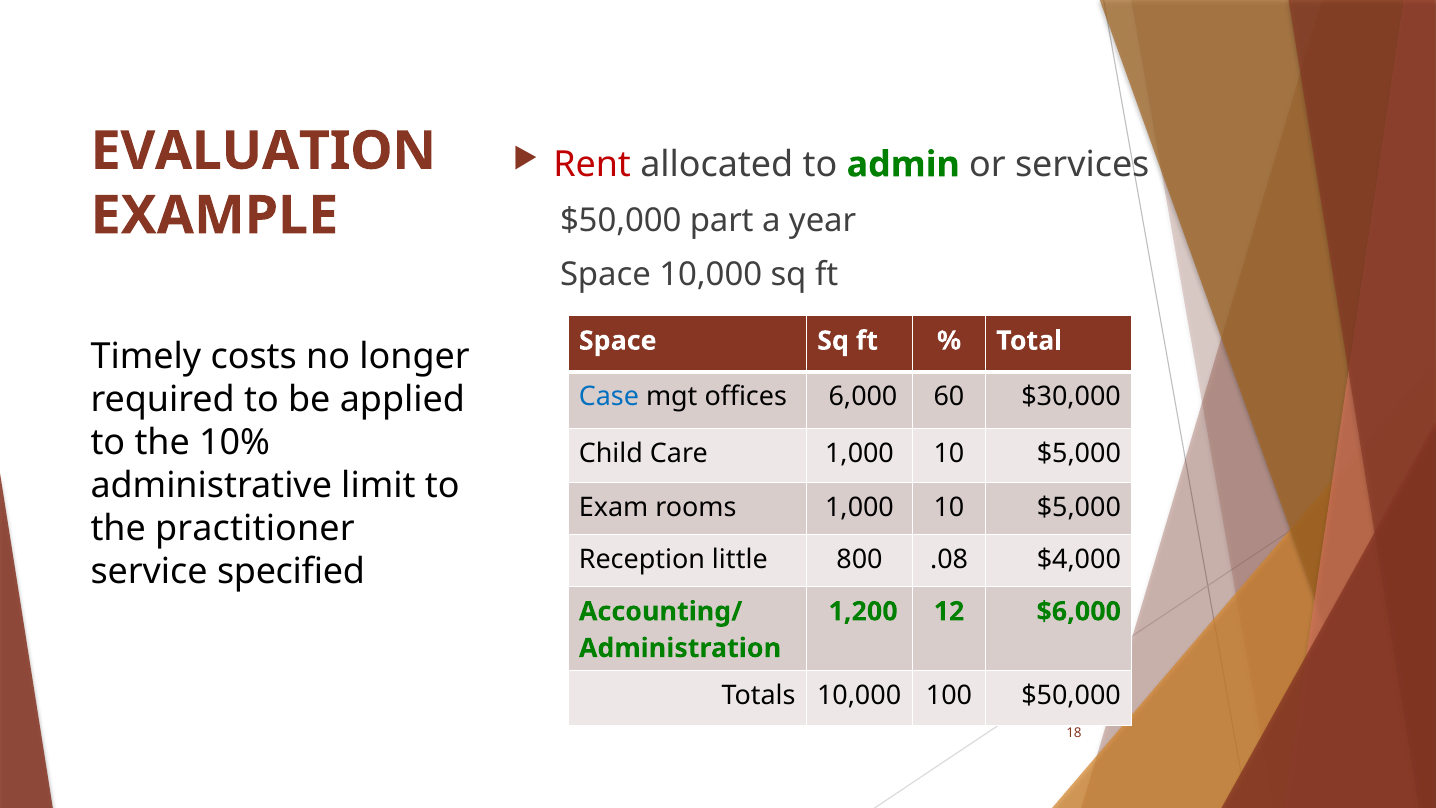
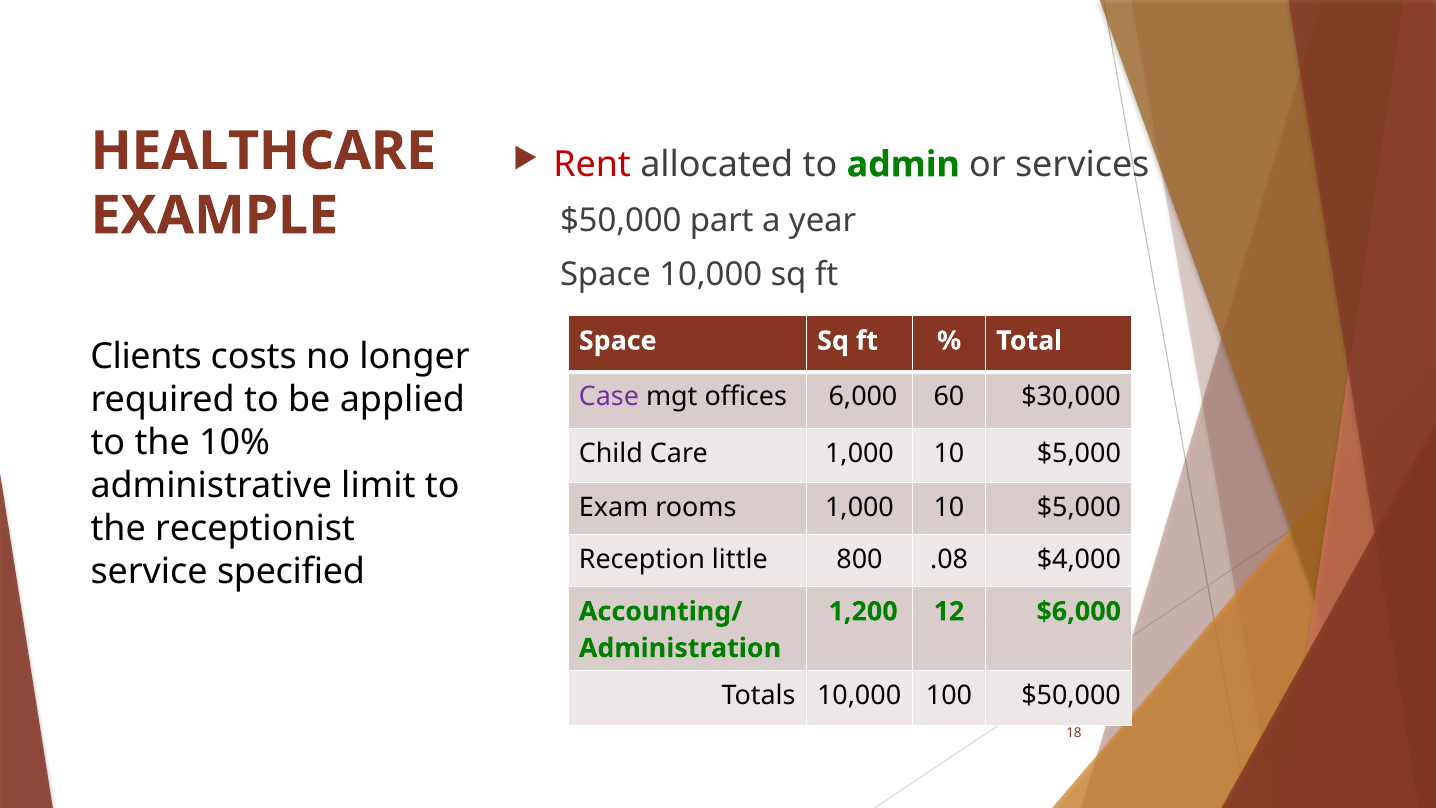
EVALUATION: EVALUATION -> HEALTHCARE (263, 151)
Timely: Timely -> Clients (146, 357)
Case colour: blue -> purple (609, 397)
practitioner: practitioner -> receptionist (255, 529)
